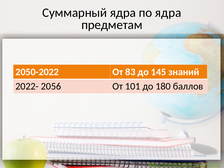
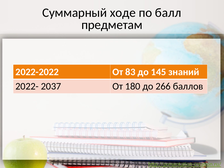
Суммарный ядра: ядра -> ходе (123, 13)
по ядра: ядра -> балл (168, 13)
2050-2022: 2050-2022 -> 2022-2022 (37, 72)
2056: 2056 -> 2037 (51, 86)
101: 101 -> 180 (133, 86)
180: 180 -> 266 (163, 86)
